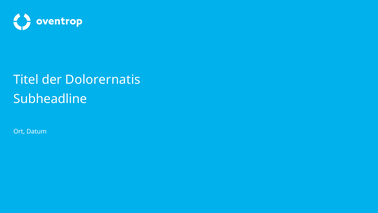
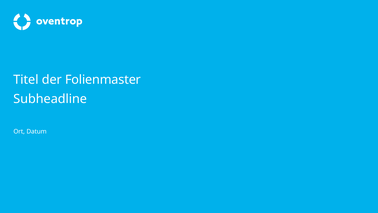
Dolorernatis: Dolorernatis -> Folienmaster (103, 80)
